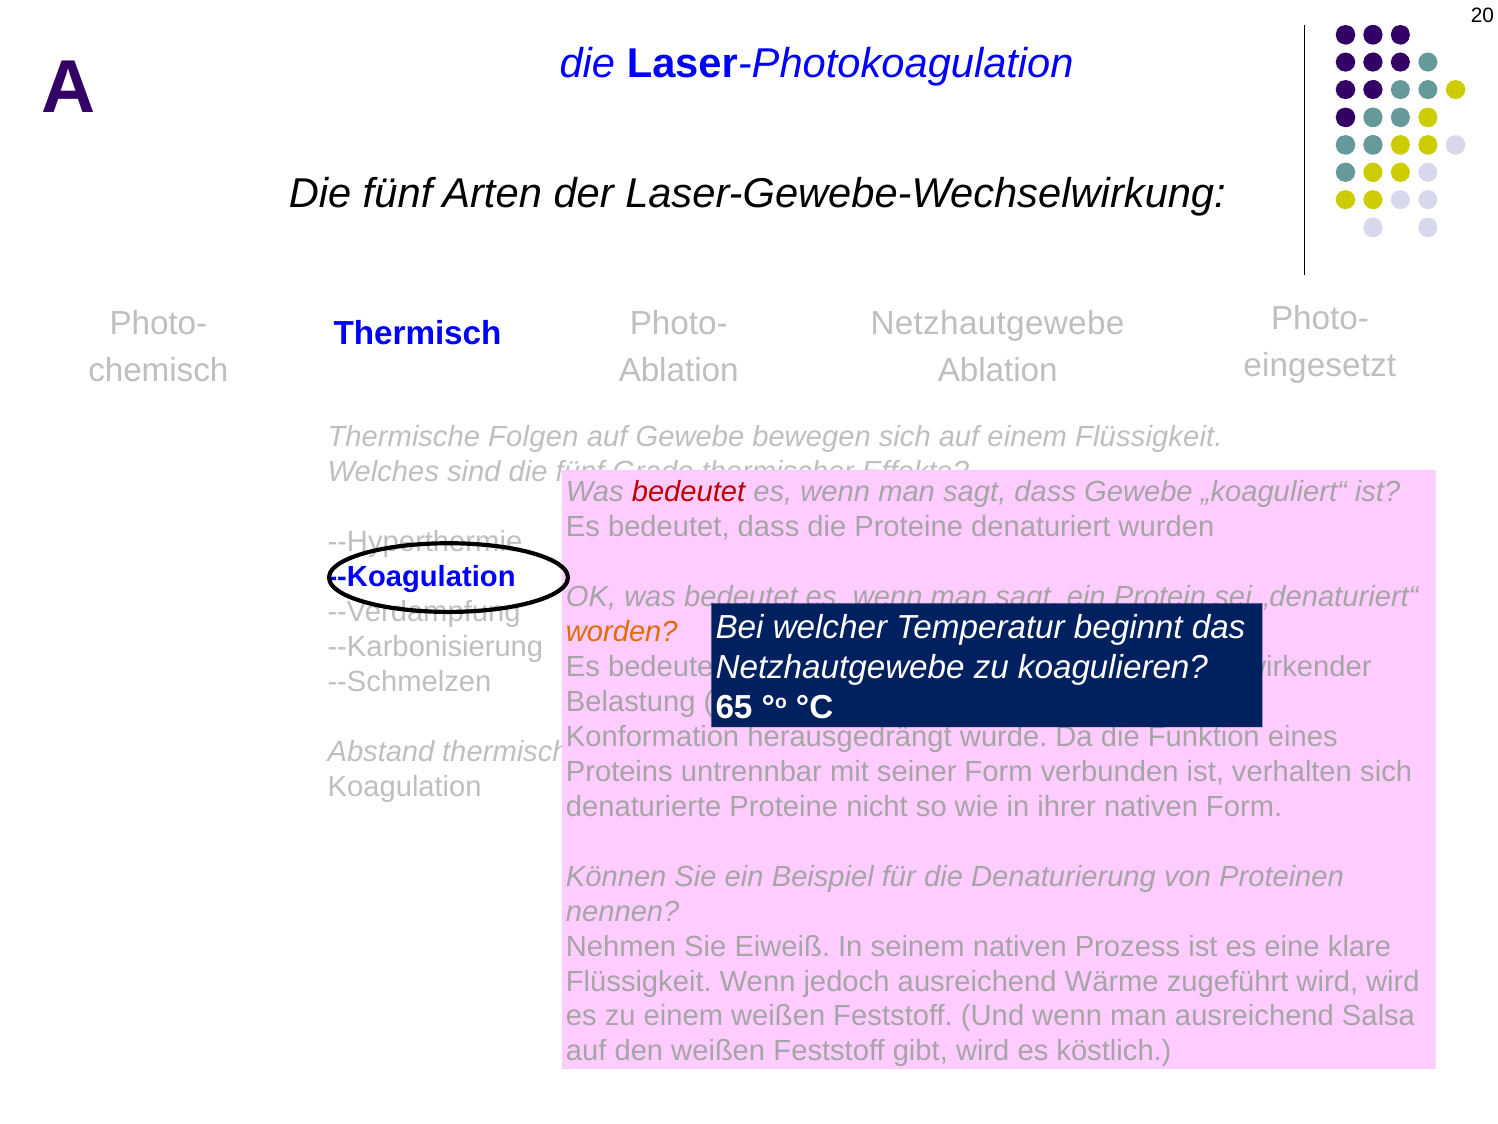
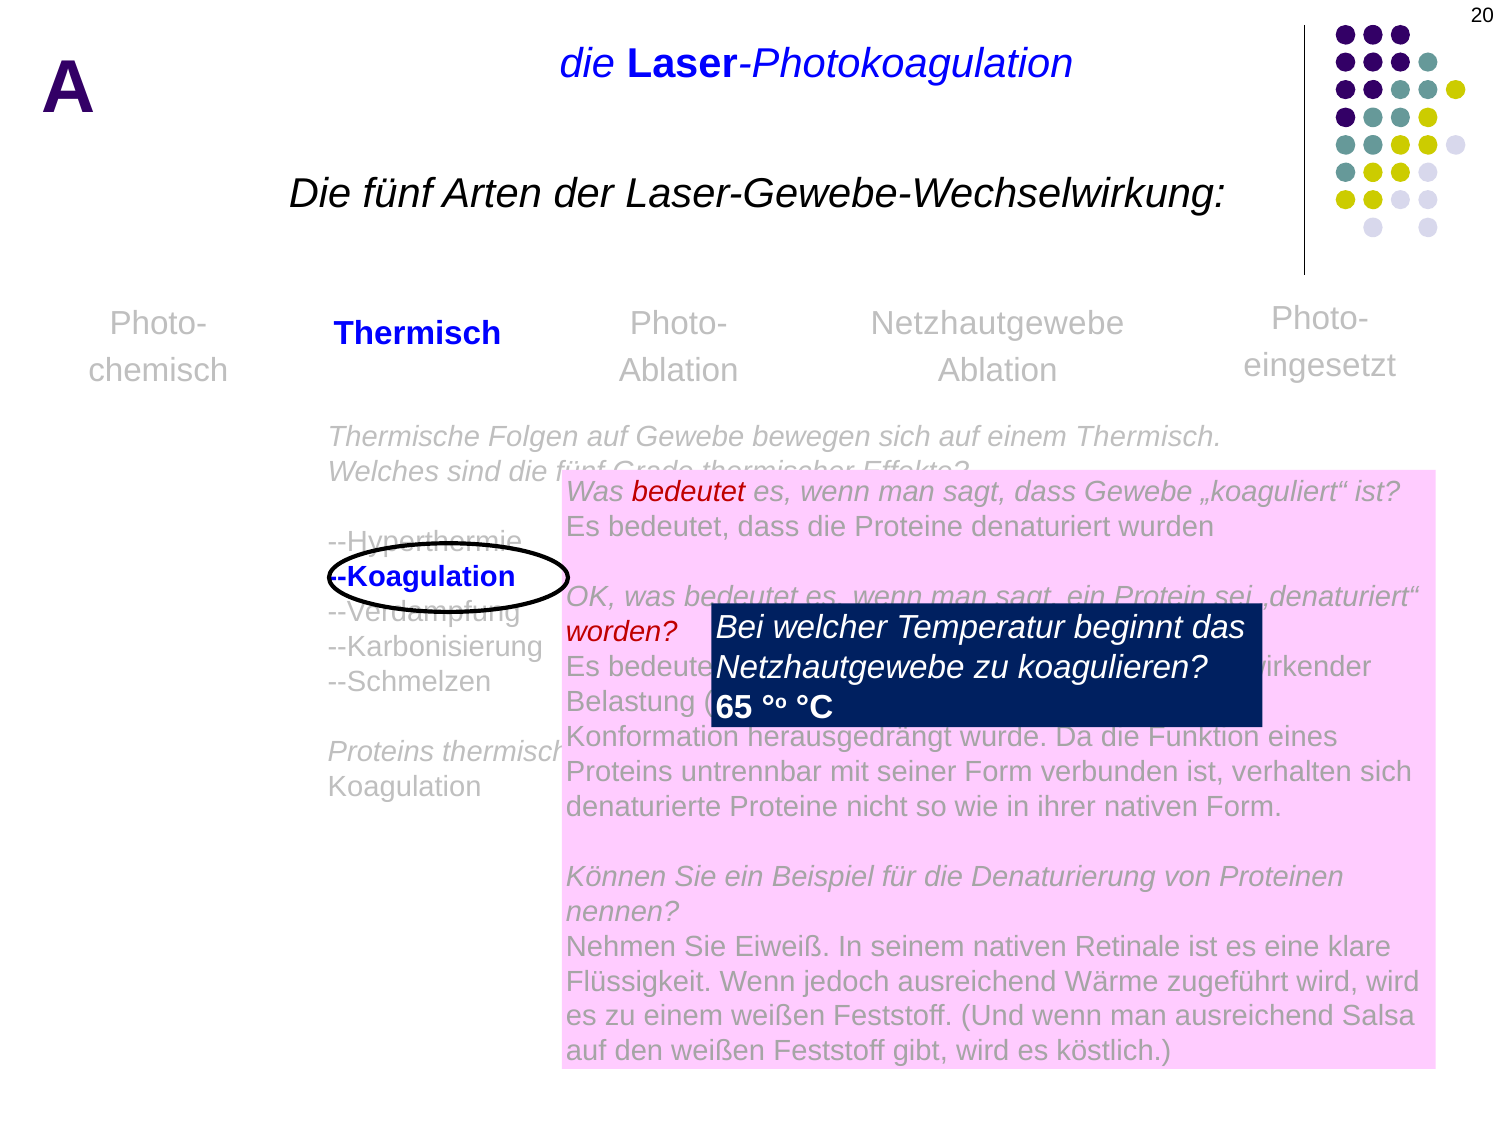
einem Flüssigkeit: Flüssigkeit -> Thermisch (1149, 437)
worden colour: orange -> red (622, 631)
Abstand: Abstand -> Proteins (381, 752)
Prozess: Prozess -> Retinale (1128, 946)
